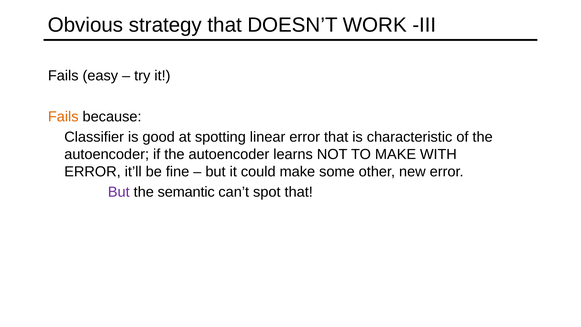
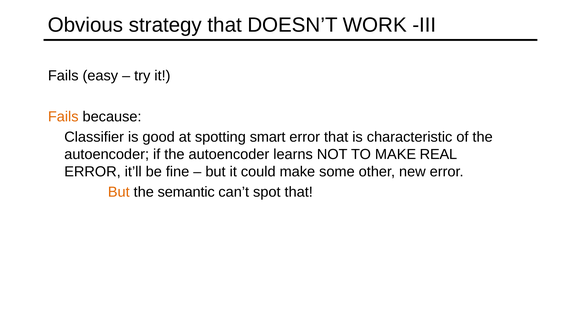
linear: linear -> smart (268, 137)
WITH: WITH -> REAL (438, 154)
But colour: purple -> orange (119, 192)
